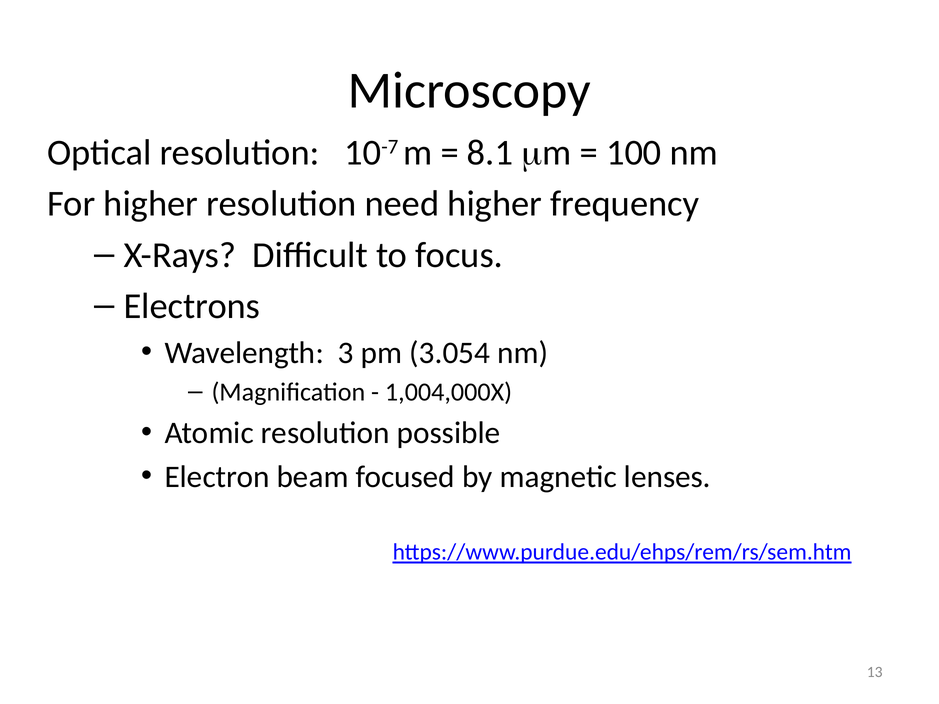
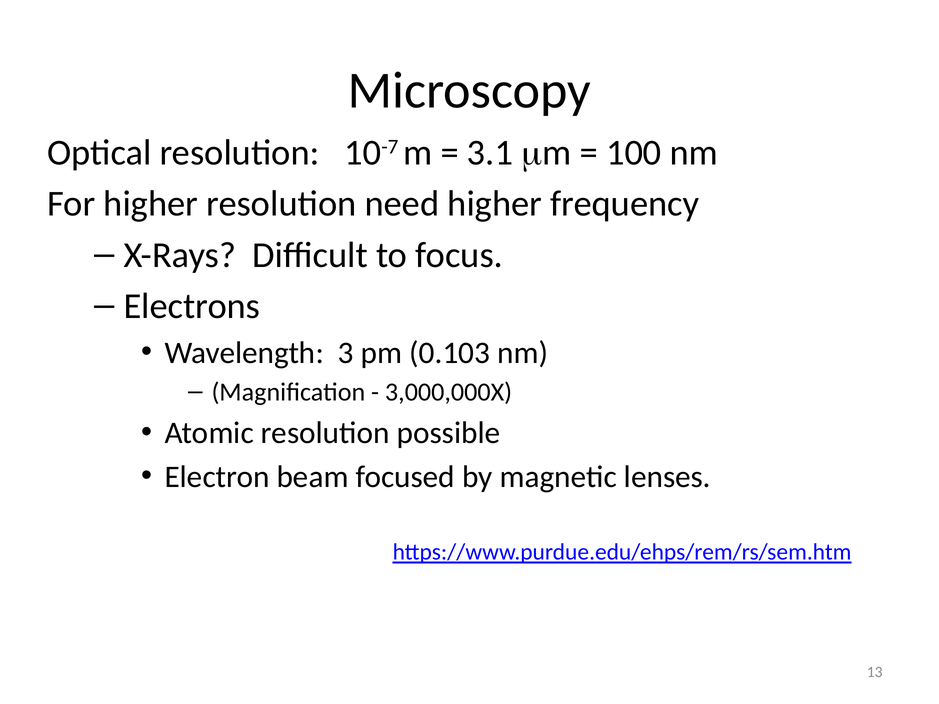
8.1: 8.1 -> 3.1 (490, 153)
3.054: 3.054 -> 0.103 (450, 353)
1,004,000X: 1,004,000X -> 3,000,000X (449, 392)
